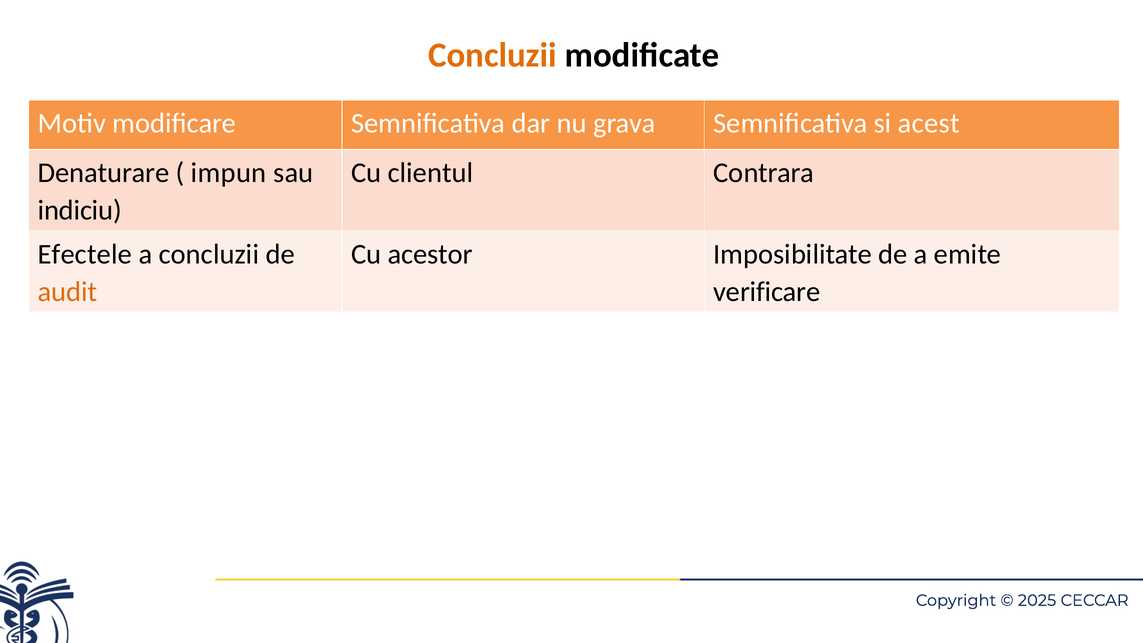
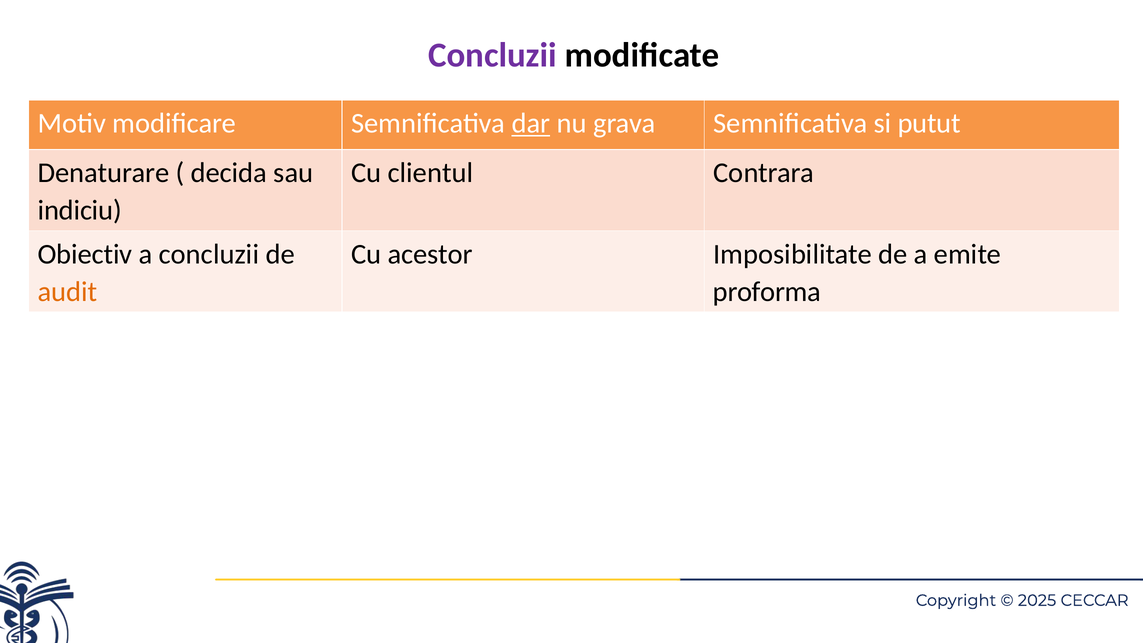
Concluzii colour: orange -> purple (493, 55)
dar underline: none -> present (531, 123)
acest: acest -> putut (929, 123)
impun: impun -> decida (229, 173)
Efectele: Efectele -> Obiectiv (85, 254)
verificare: verificare -> proforma (767, 292)
